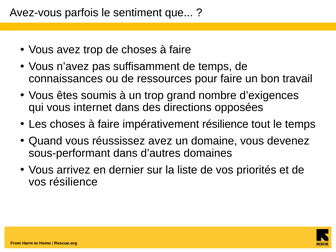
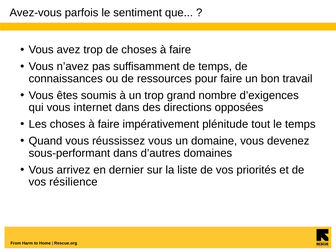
impérativement résilience: résilience -> plénitude (225, 124)
réussissez avez: avez -> vous (160, 141)
